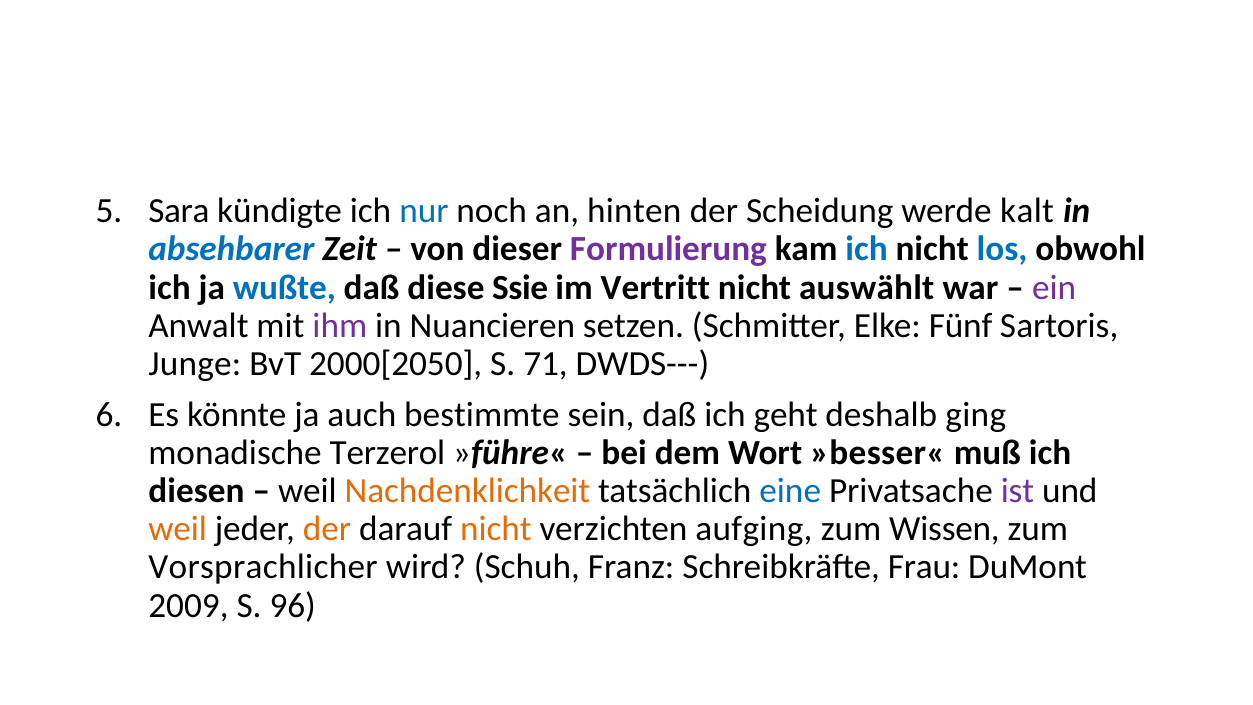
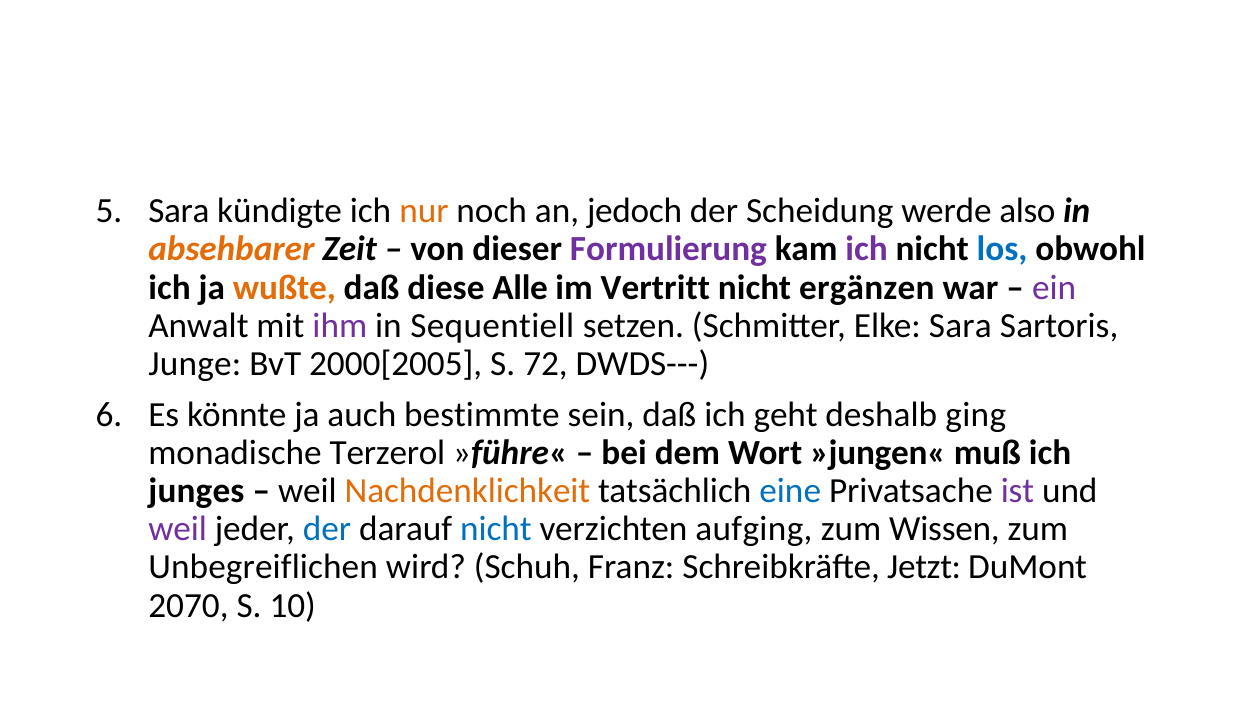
nur colour: blue -> orange (424, 211)
hinten: hinten -> jedoch (635, 211)
kalt: kalt -> also (1027, 211)
absehbarer colour: blue -> orange (231, 249)
ich colour: blue -> purple (867, 249)
wußte colour: blue -> orange (284, 287)
Ssie: Ssie -> Alle (520, 287)
auswählt: auswählt -> ergänzen (867, 287)
Nuancieren: Nuancieren -> Sequentiell (492, 325)
Elke Fünf: Fünf -> Sara (960, 325)
2000[2050: 2000[2050 -> 2000[2005 (396, 364)
71: 71 -> 72 (546, 364)
»besser«: »besser« -> »jungen« (878, 453)
diesen: diesen -> junges (196, 491)
weil colour: orange -> purple (178, 529)
der colour: orange -> blue (327, 529)
nicht colour: orange -> blue (496, 529)
Vorsprachlicher: Vorsprachlicher -> Unbegreiflichen (263, 567)
Frau: Frau -> Jetzt (924, 567)
2009: 2009 -> 2070 (188, 605)
96: 96 -> 10 (293, 605)
